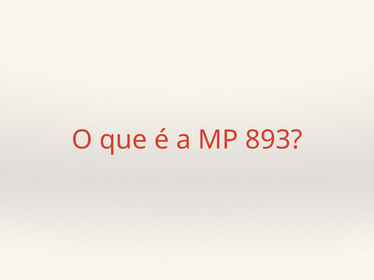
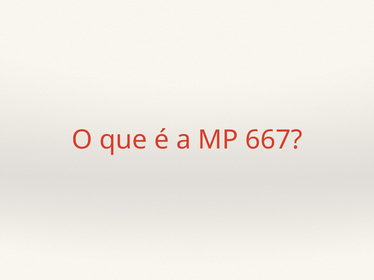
893: 893 -> 667 (274, 140)
